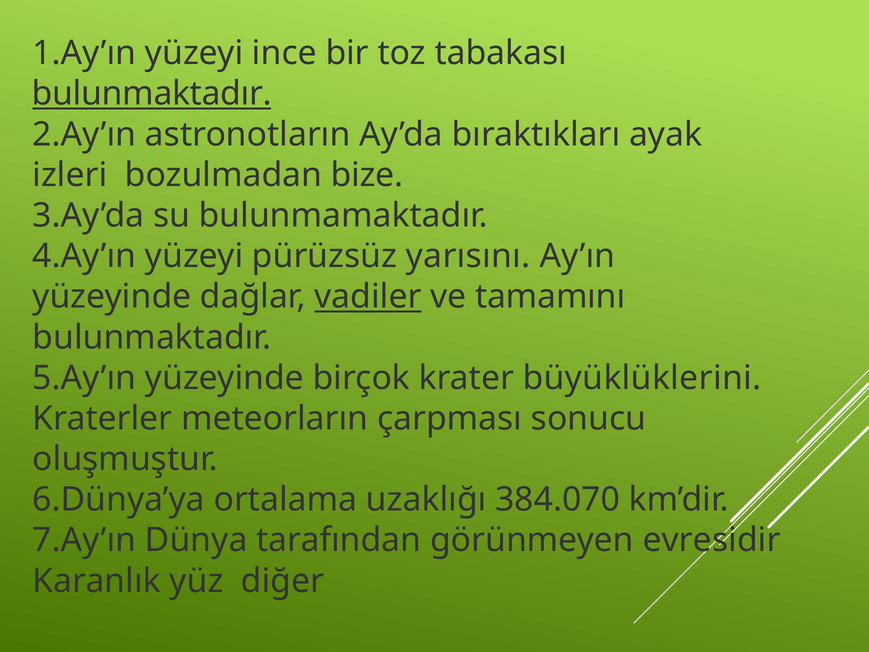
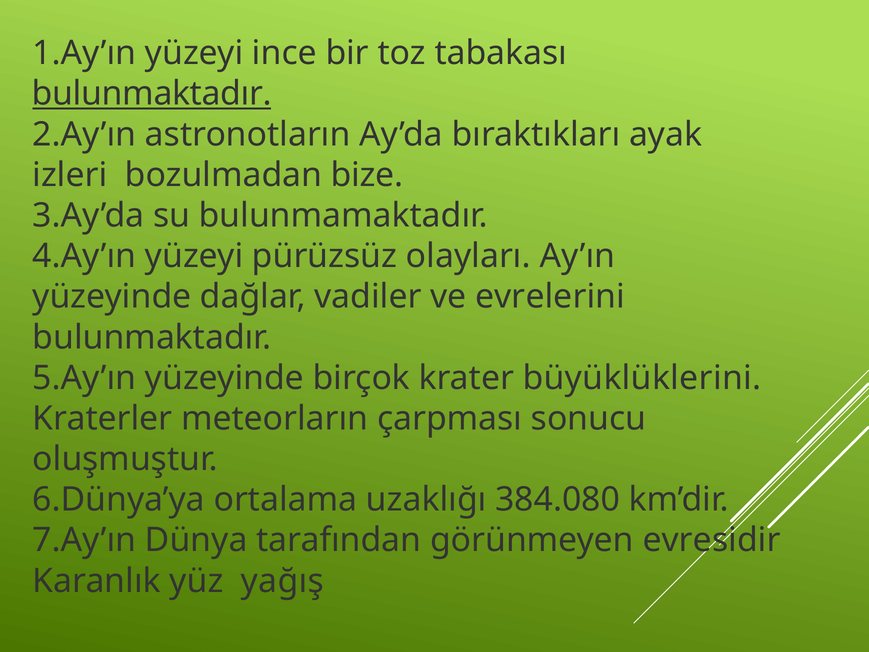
yarısını: yarısını -> olayları (468, 256)
vadiler underline: present -> none (368, 297)
tamamını: tamamını -> evrelerini (550, 297)
384.070: 384.070 -> 384.080 (558, 500)
diğer: diğer -> yağış (282, 581)
